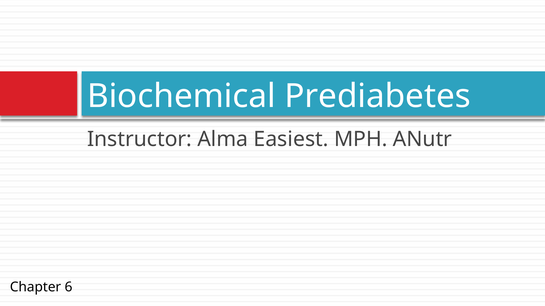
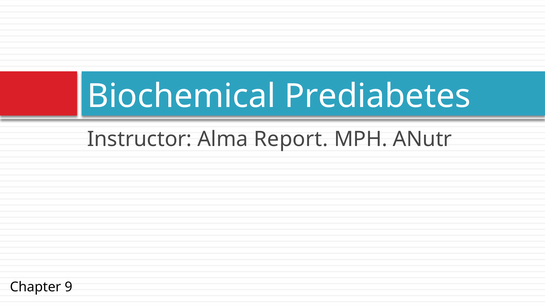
Easiest: Easiest -> Report (291, 139)
6: 6 -> 9 (69, 288)
